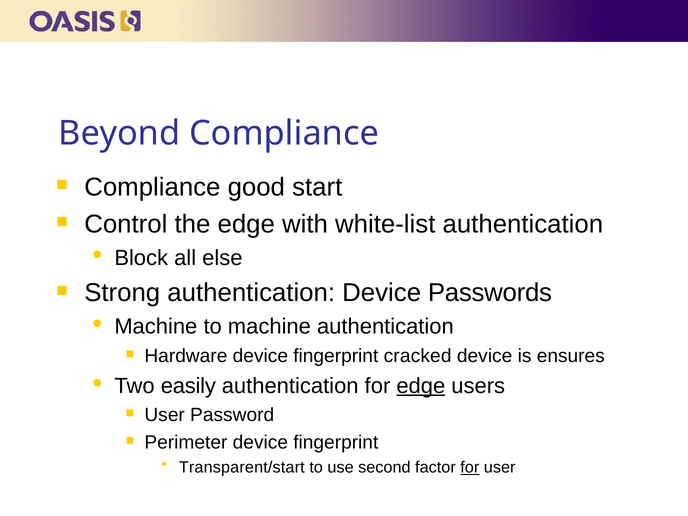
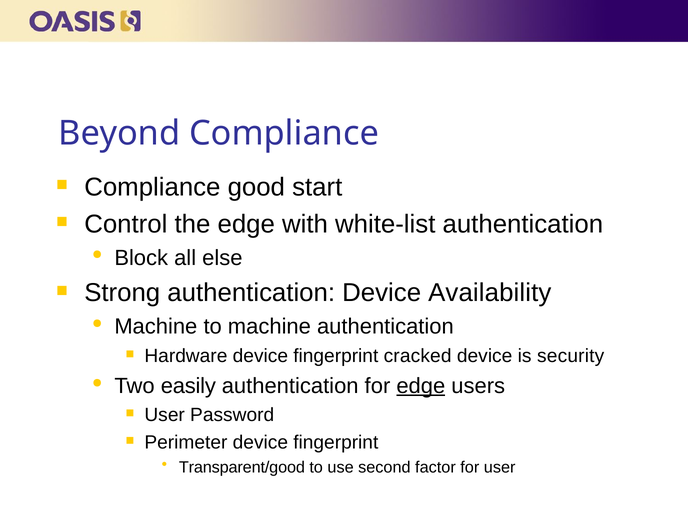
Passwords: Passwords -> Availability (490, 293)
ensures: ensures -> security (571, 356)
Transparent/start: Transparent/start -> Transparent/good (242, 467)
for underline: present -> none (470, 467)
